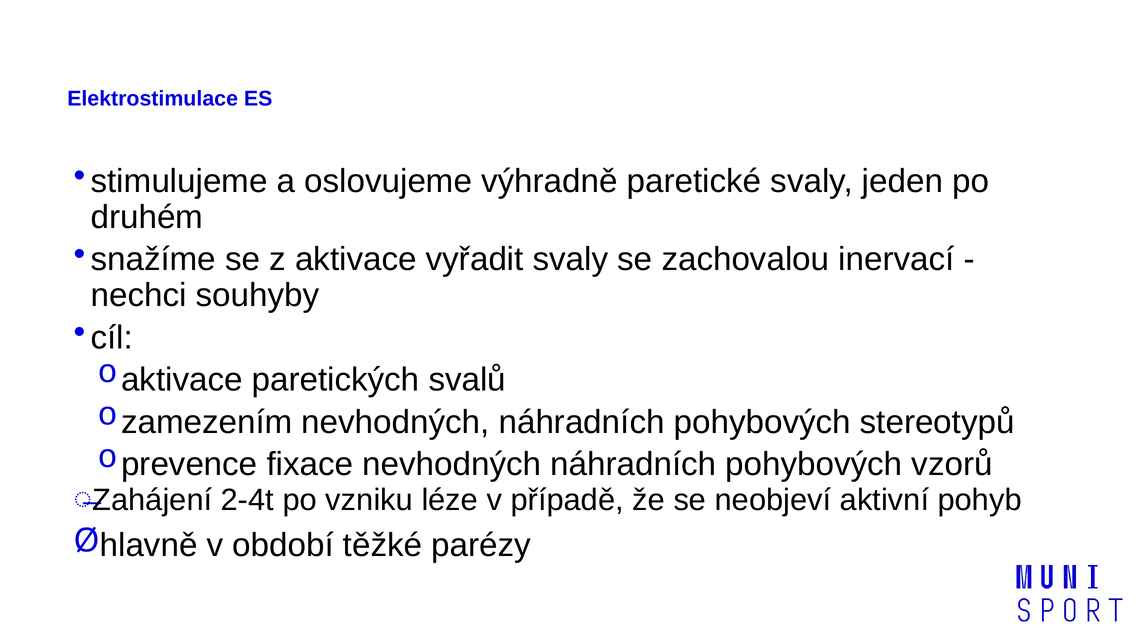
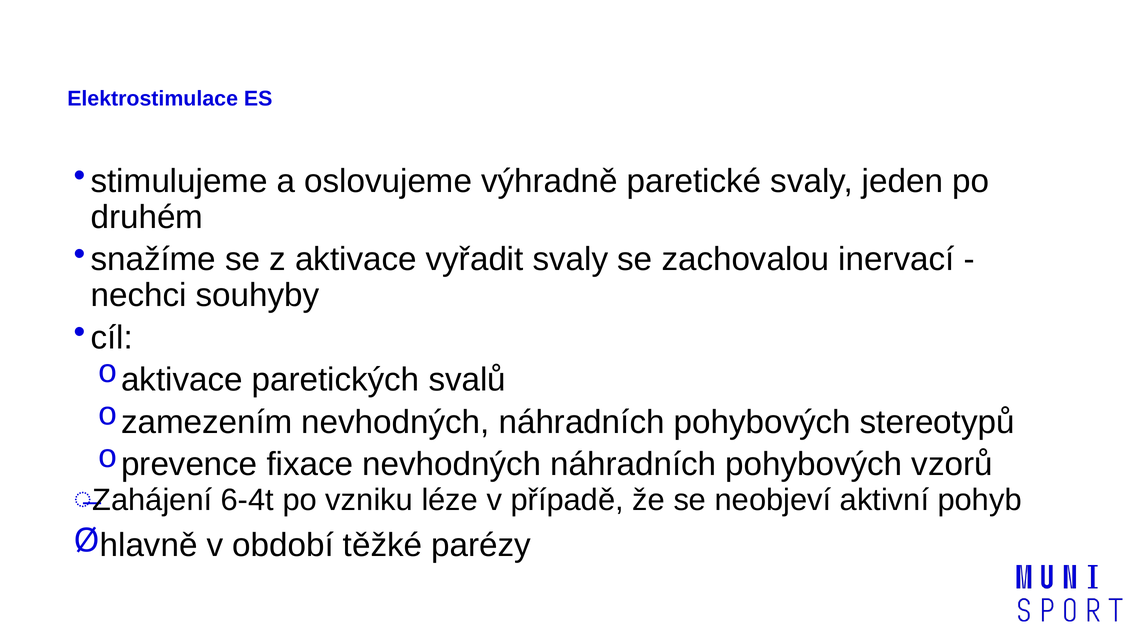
2-4t: 2-4t -> 6-4t (247, 500)
